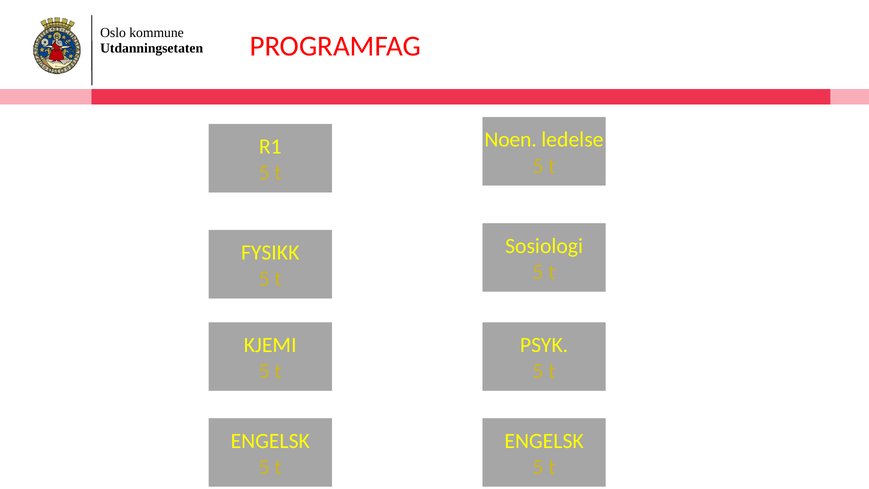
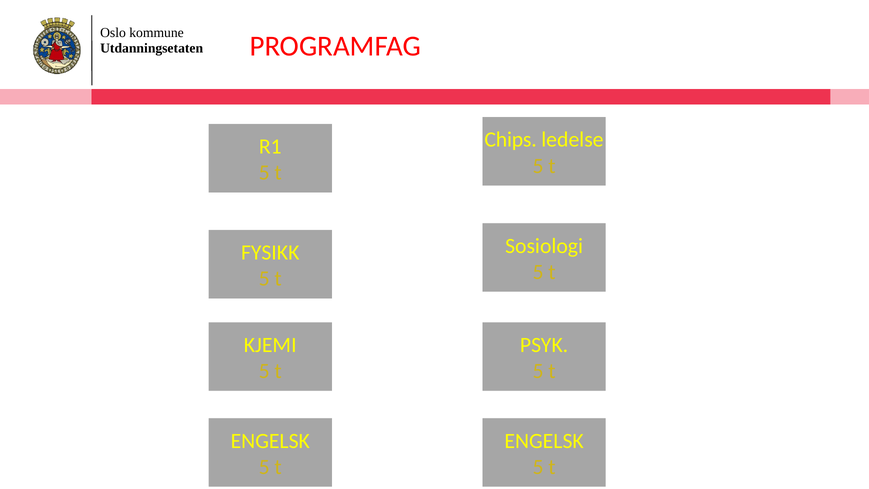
Noen: Noen -> Chips (511, 140)
